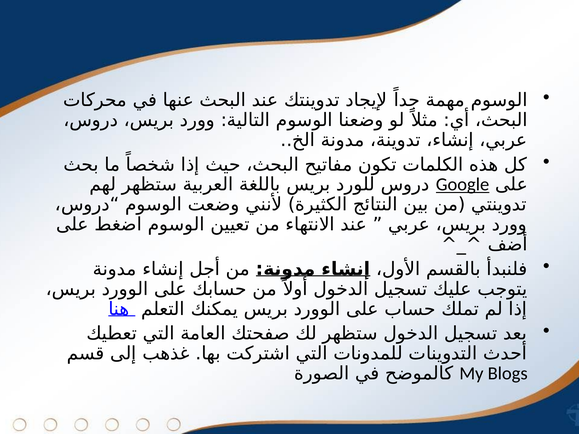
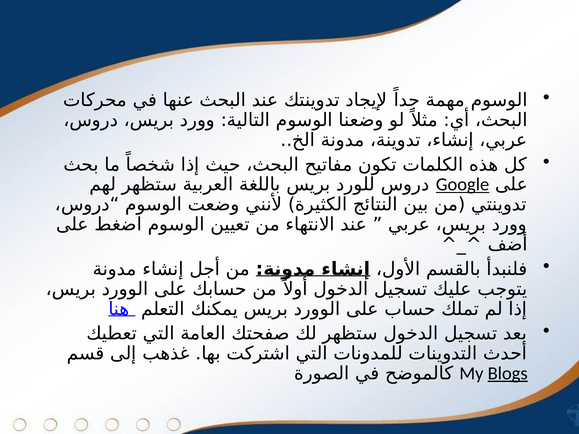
Blogs underline: none -> present (508, 374)
